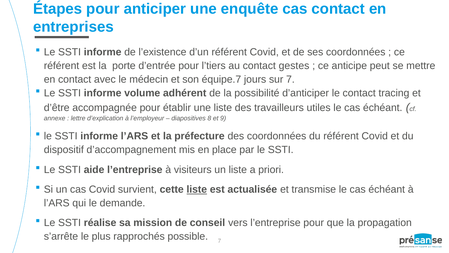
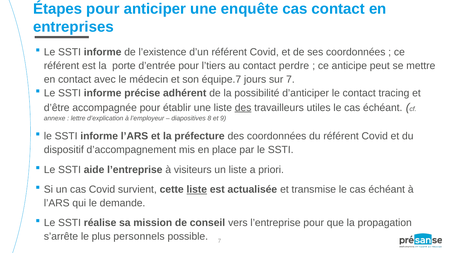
gestes: gestes -> perdre (294, 66)
volume: volume -> précise (142, 93)
des underline: none -> present (243, 107)
rapprochés: rapprochés -> personnels (139, 236)
